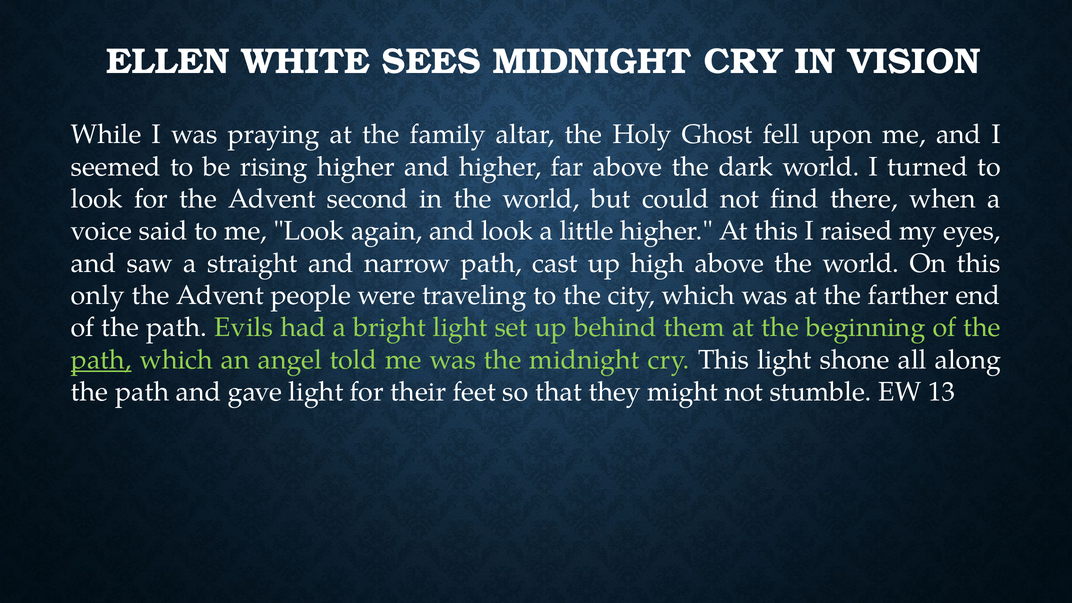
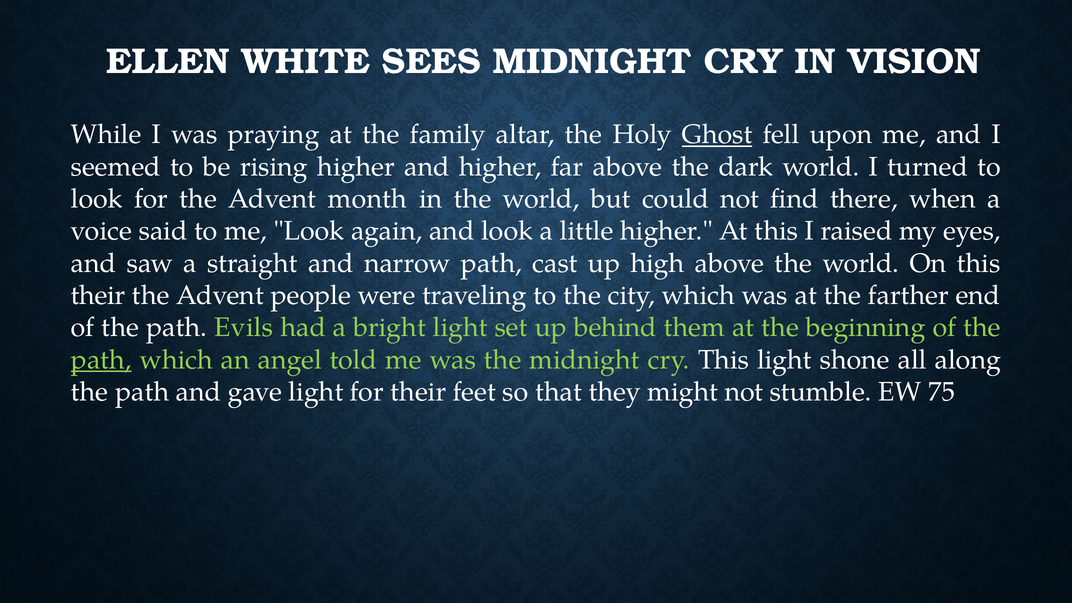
Ghost underline: none -> present (717, 135)
second: second -> month (367, 199)
only: only -> their (98, 295)
13: 13 -> 75 (942, 392)
